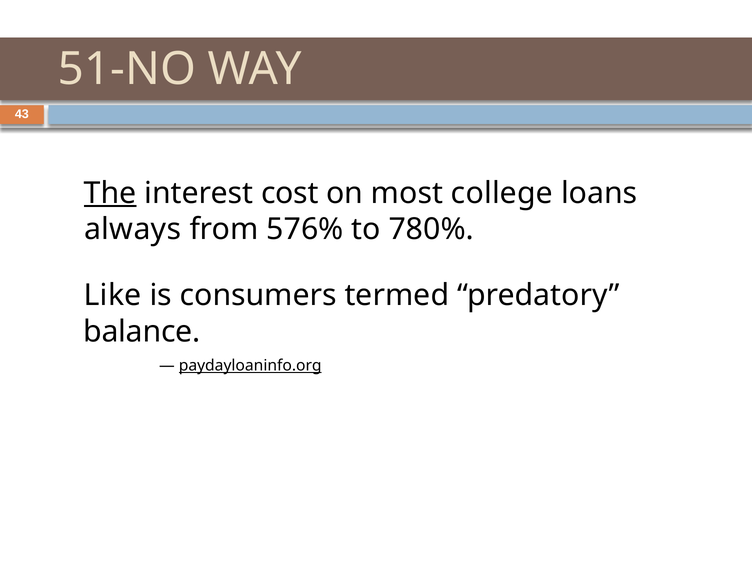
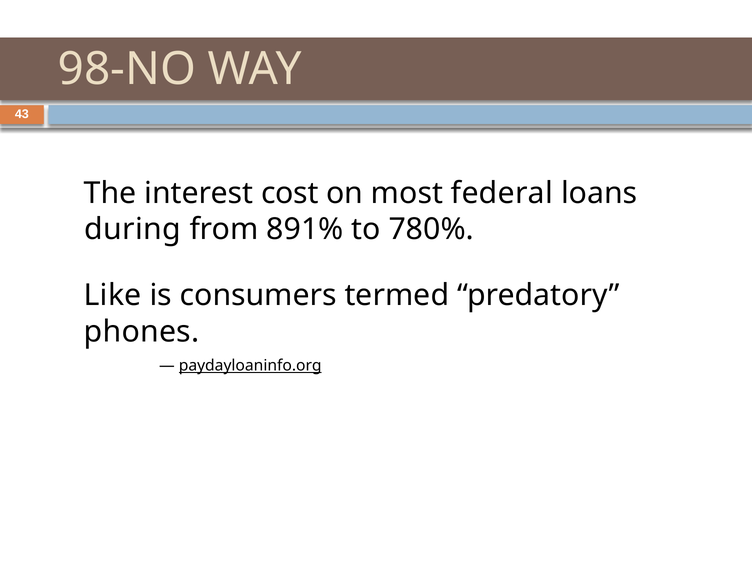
51-NO: 51-NO -> 98-NO (127, 69)
The underline: present -> none (110, 193)
college: college -> federal (502, 193)
always: always -> during (133, 229)
576%: 576% -> 891% (305, 229)
balance: balance -> phones (142, 332)
